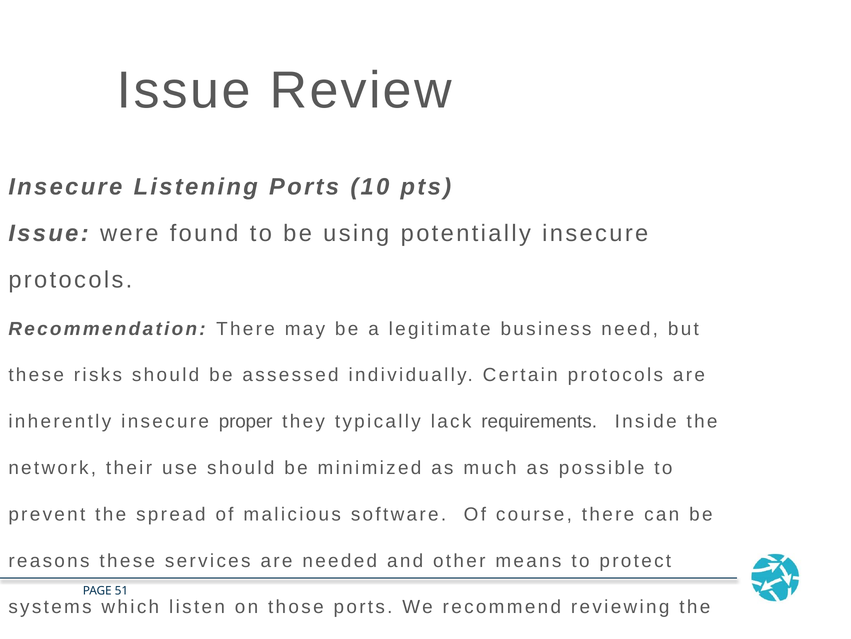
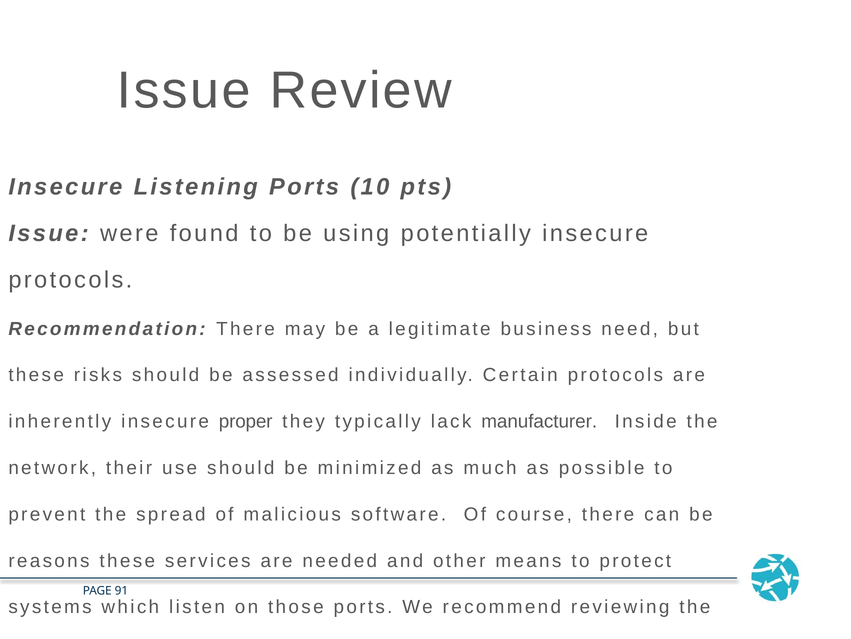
requirements: requirements -> manufacturer (539, 421)
51: 51 -> 91 (121, 590)
